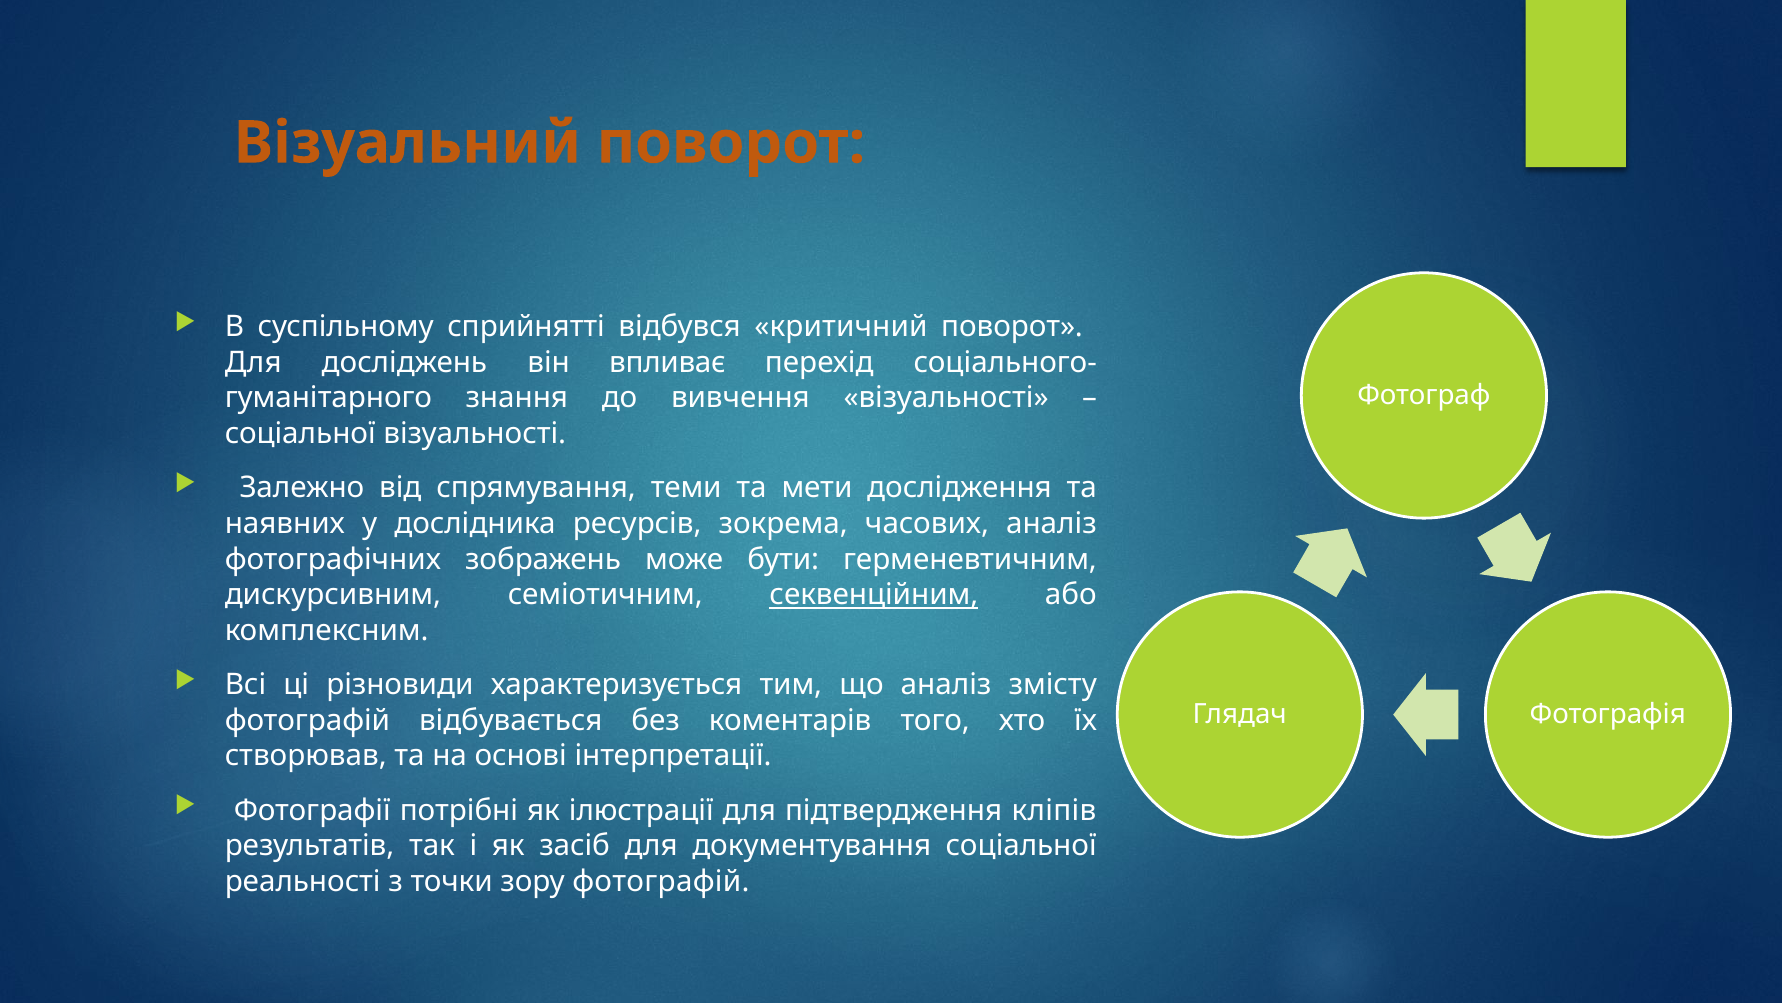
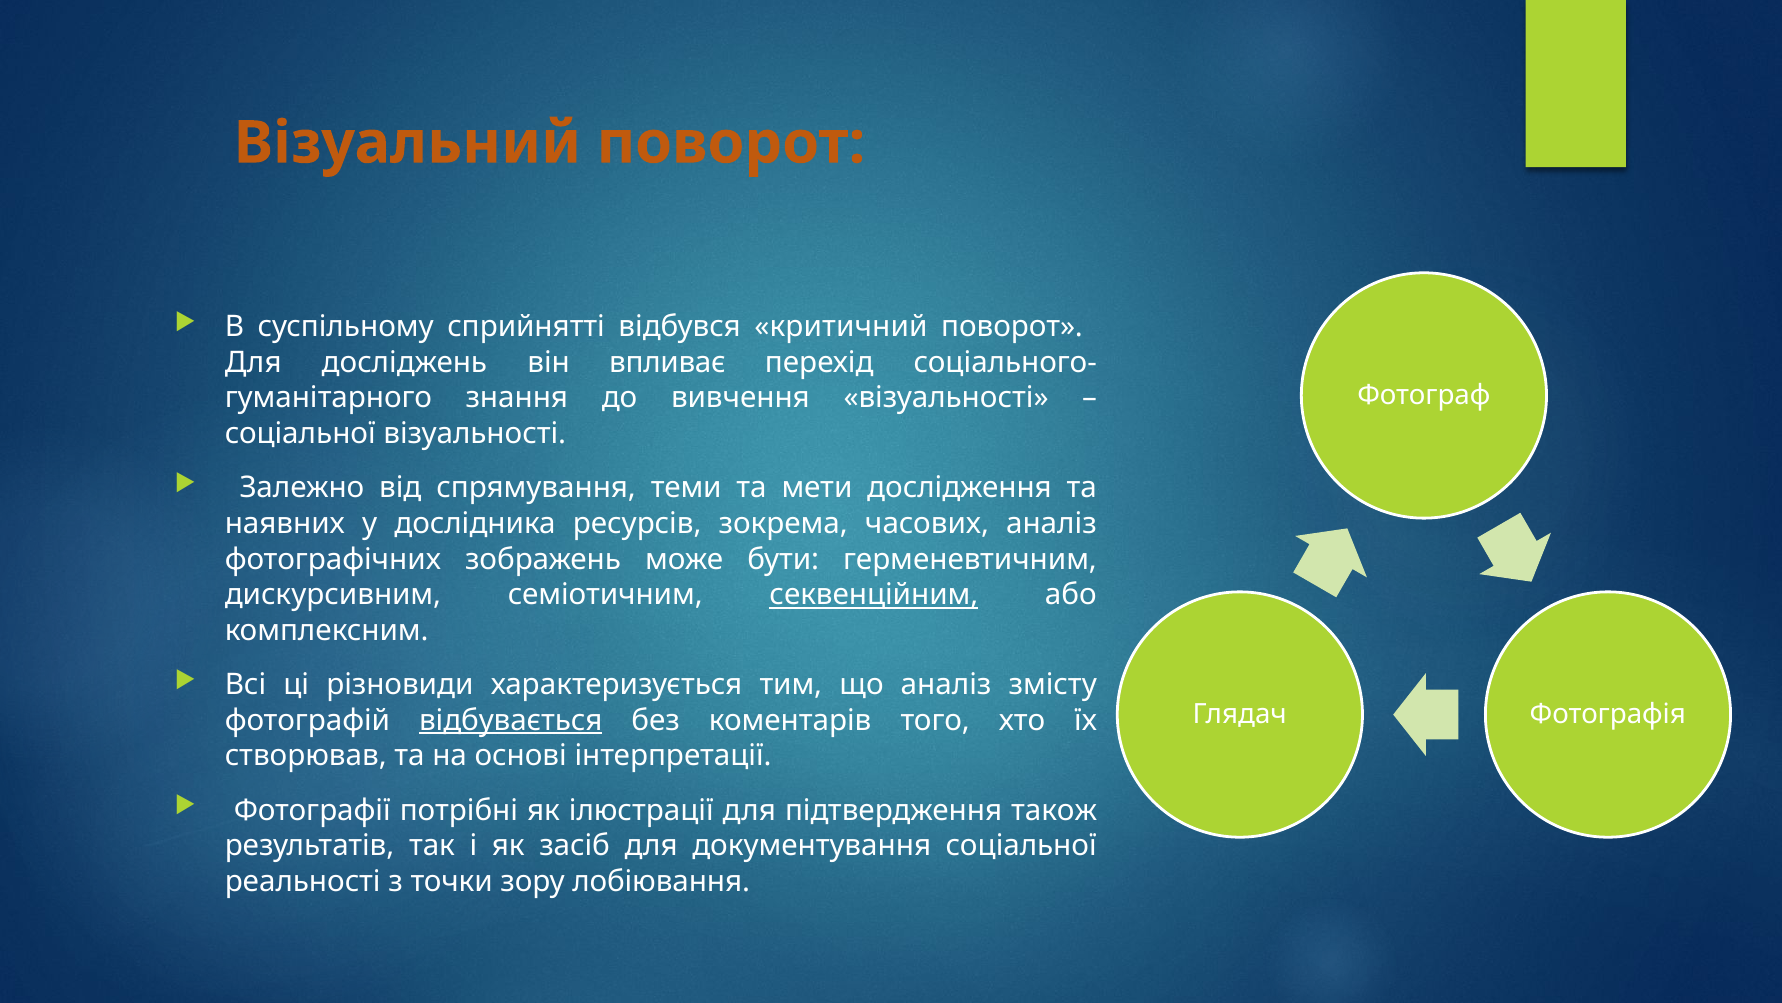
відбувається underline: none -> present (511, 720)
кліпів: кліпів -> також (1054, 810)
зору фотографій: фотографій -> лобіювання (661, 881)
